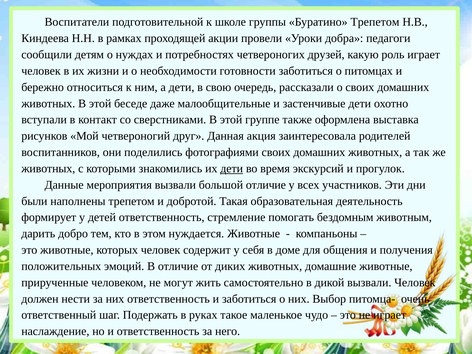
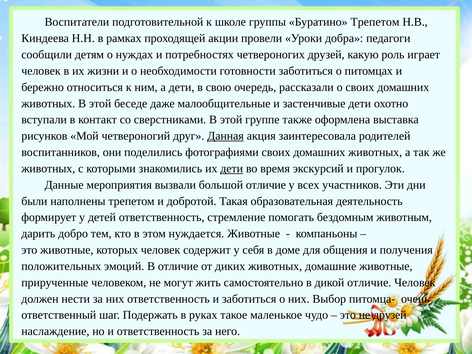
Данная underline: none -> present (226, 136)
дикой вызвали: вызвали -> отличие (369, 283)
не играет: играет -> друзей (390, 315)
